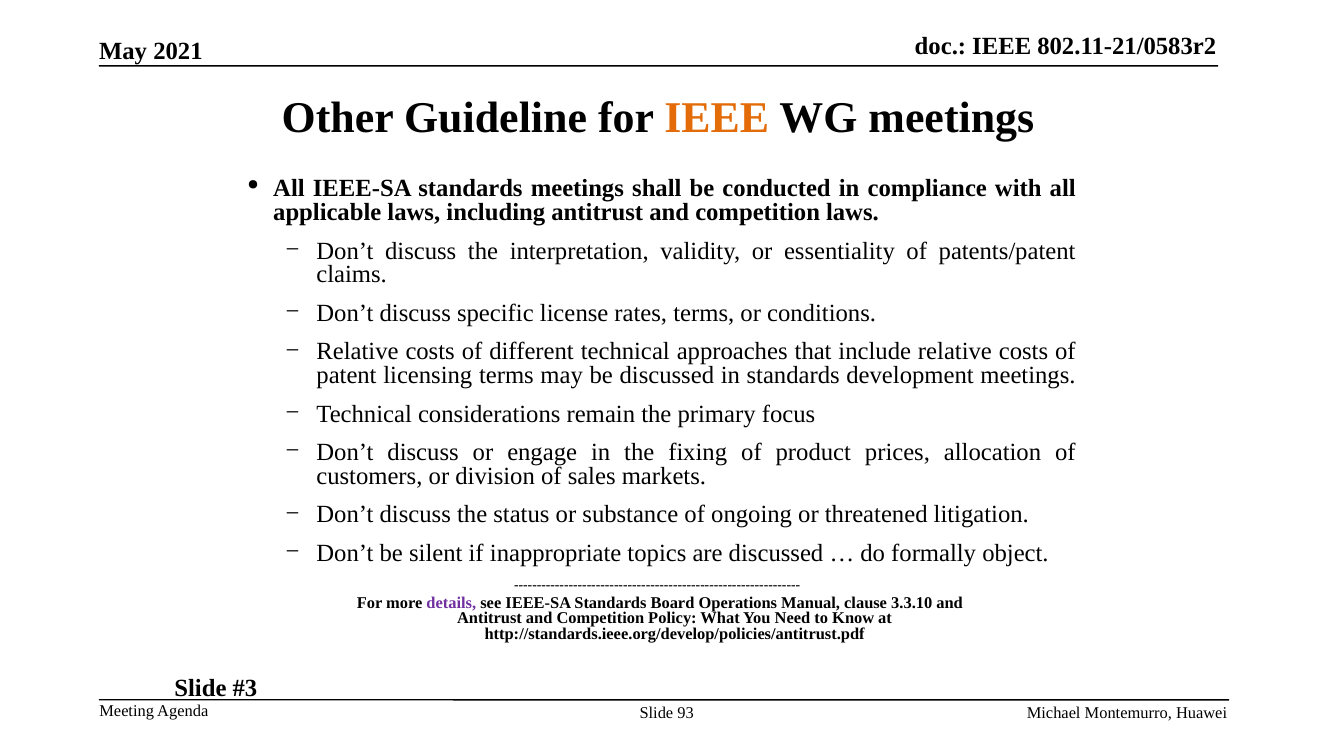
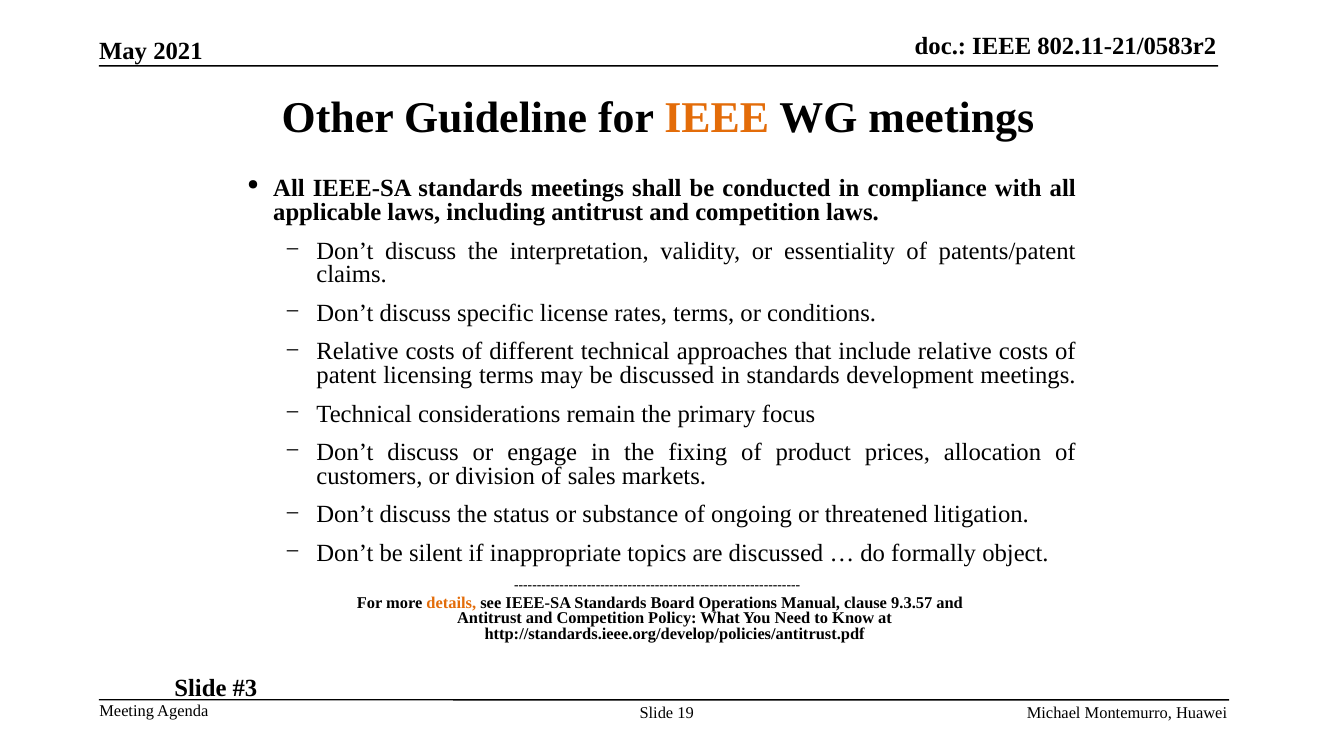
details colour: purple -> orange (451, 602)
3.3.10: 3.3.10 -> 9.3.57 (912, 602)
93: 93 -> 19 (686, 713)
